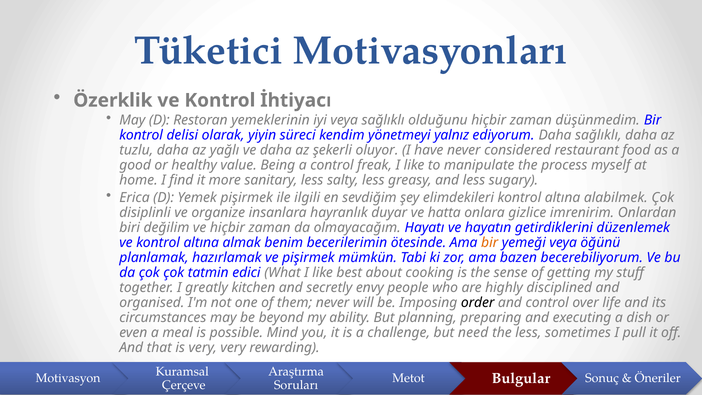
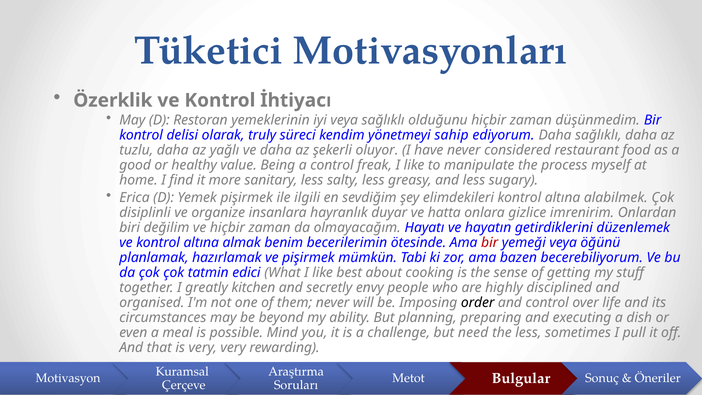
yiyin: yiyin -> truly (262, 135)
yalnız: yalnız -> sahip (452, 135)
bir colour: orange -> red (490, 243)
